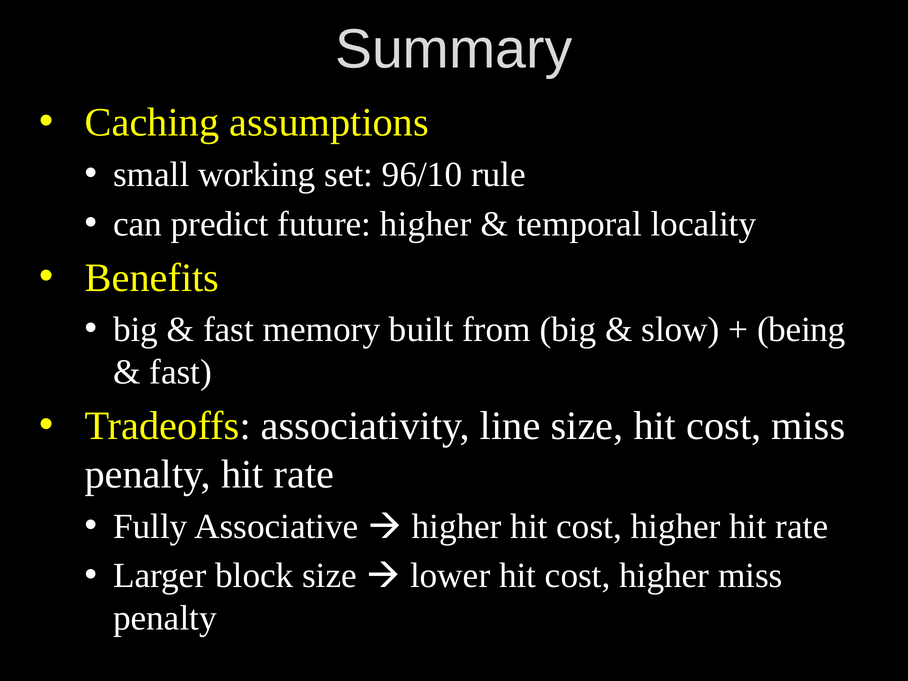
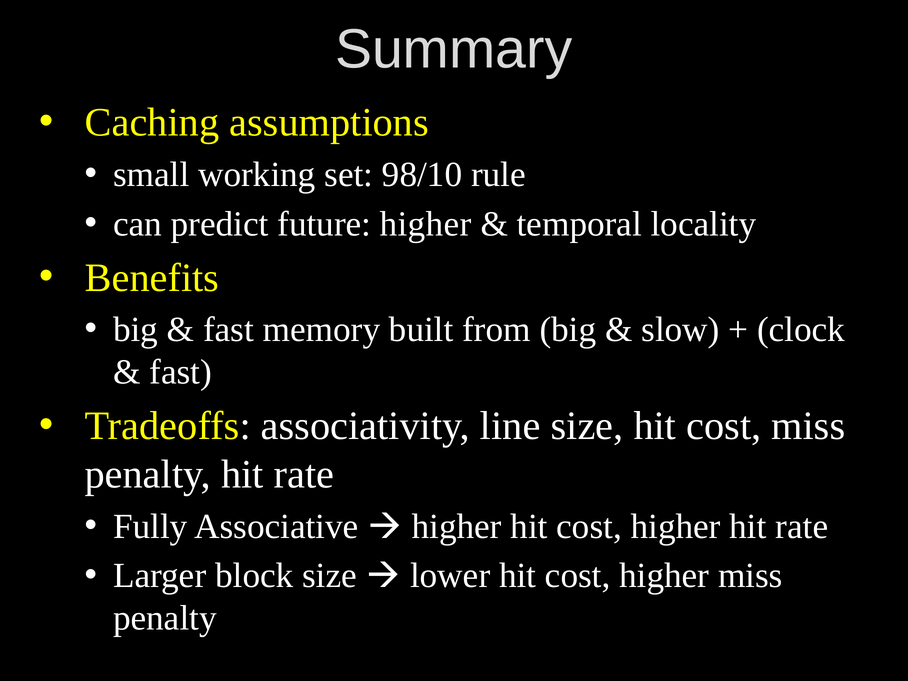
96/10: 96/10 -> 98/10 (422, 174)
being: being -> clock (801, 330)
